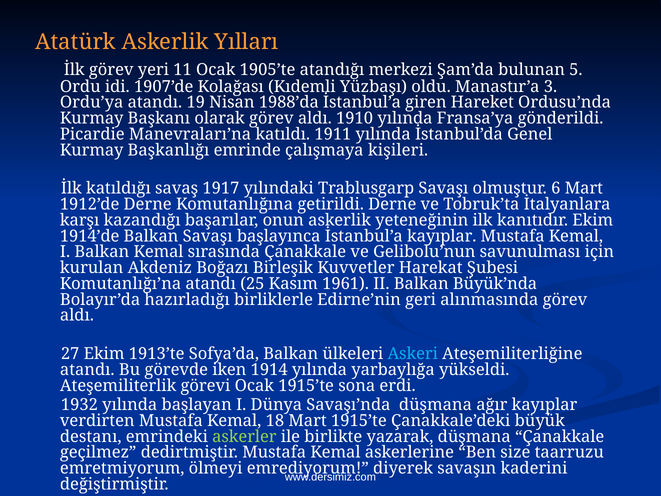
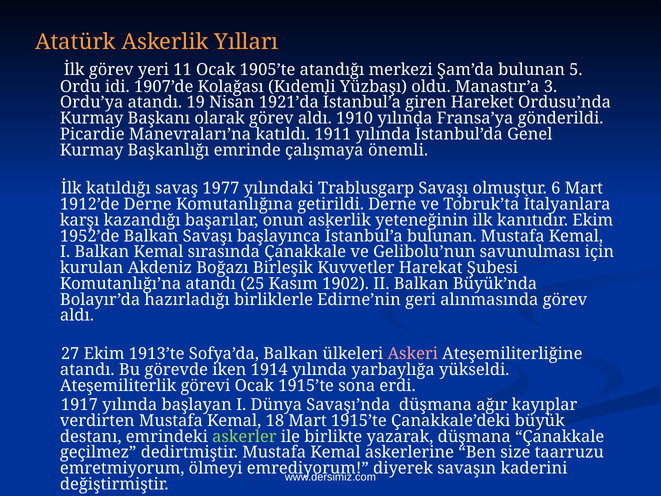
1988’da: 1988’da -> 1921’da (289, 102)
kişileri: kişileri -> önemli (398, 150)
1917: 1917 -> 1977 (221, 188)
1914’de: 1914’de -> 1952’de (90, 236)
İstanbul’a kayıplar: kayıplar -> bulunan (442, 236)
1961: 1961 -> 1902 (346, 284)
Askeri colour: light blue -> pink (413, 354)
1932: 1932 -> 1917 (79, 405)
